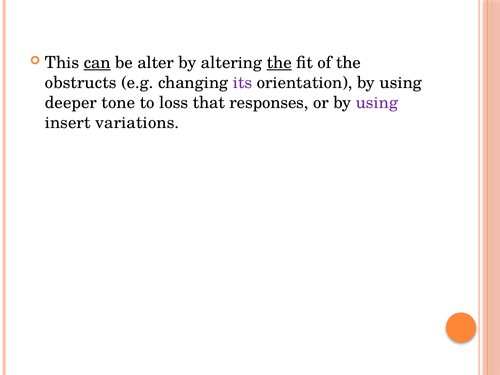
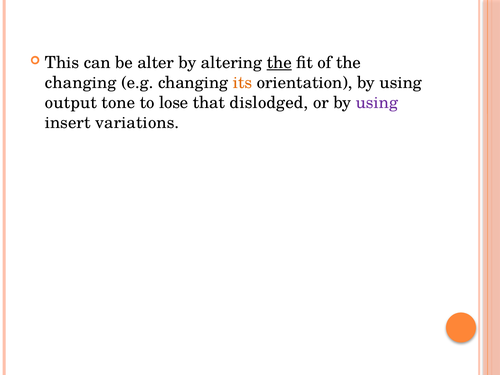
can underline: present -> none (97, 63)
obstructs: obstructs -> changing (81, 83)
its colour: purple -> orange (243, 83)
deeper: deeper -> output (71, 103)
loss: loss -> lose (174, 103)
responses: responses -> dislodged (269, 103)
